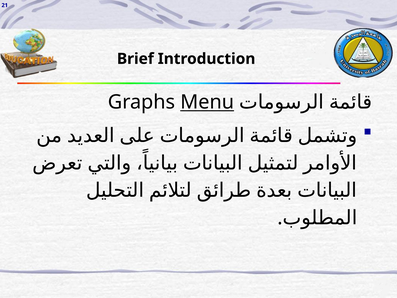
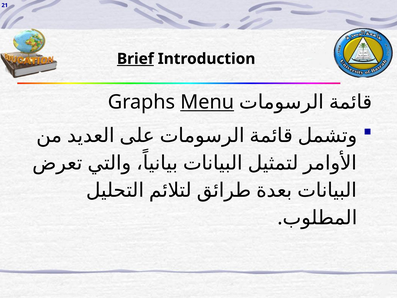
Brief underline: none -> present (135, 59)
